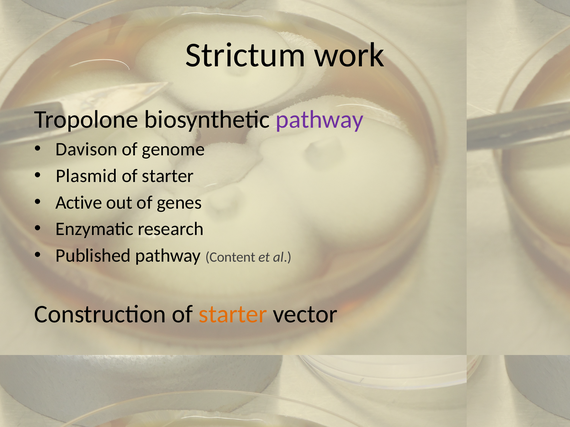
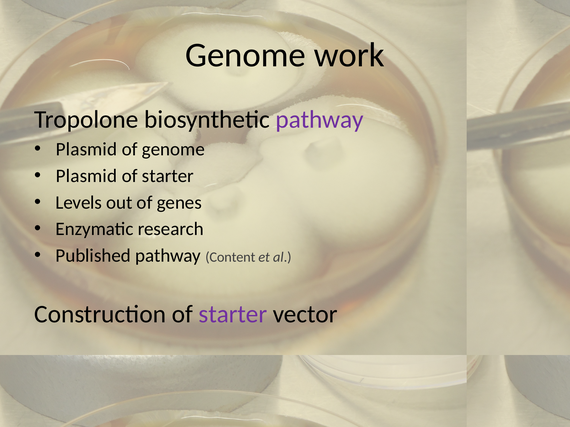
Strictum: Strictum -> Genome (246, 55)
Davison: Davison -> Plasmid (87, 150)
Active: Active -> Levels (79, 203)
starter colour: orange -> purple (233, 315)
